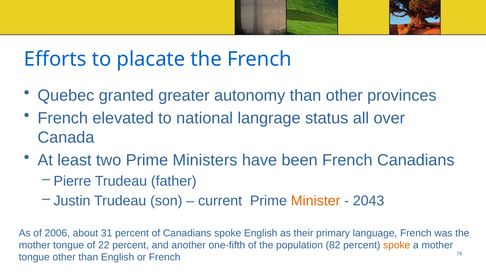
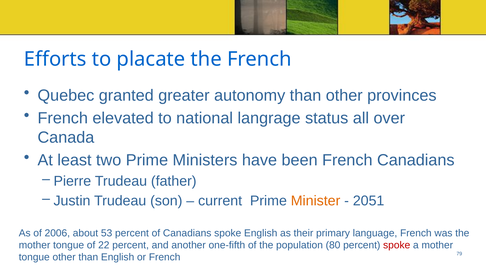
2043: 2043 -> 2051 (369, 201)
31: 31 -> 53 (107, 233)
82: 82 -> 80 (333, 246)
spoke colour: orange -> red (397, 246)
